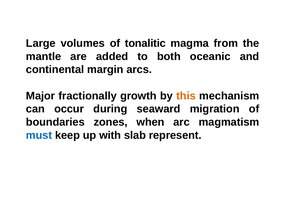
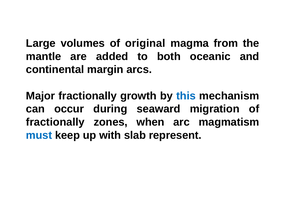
tonalitic: tonalitic -> original (145, 43)
this colour: orange -> blue (186, 96)
boundaries: boundaries -> fractionally (55, 122)
